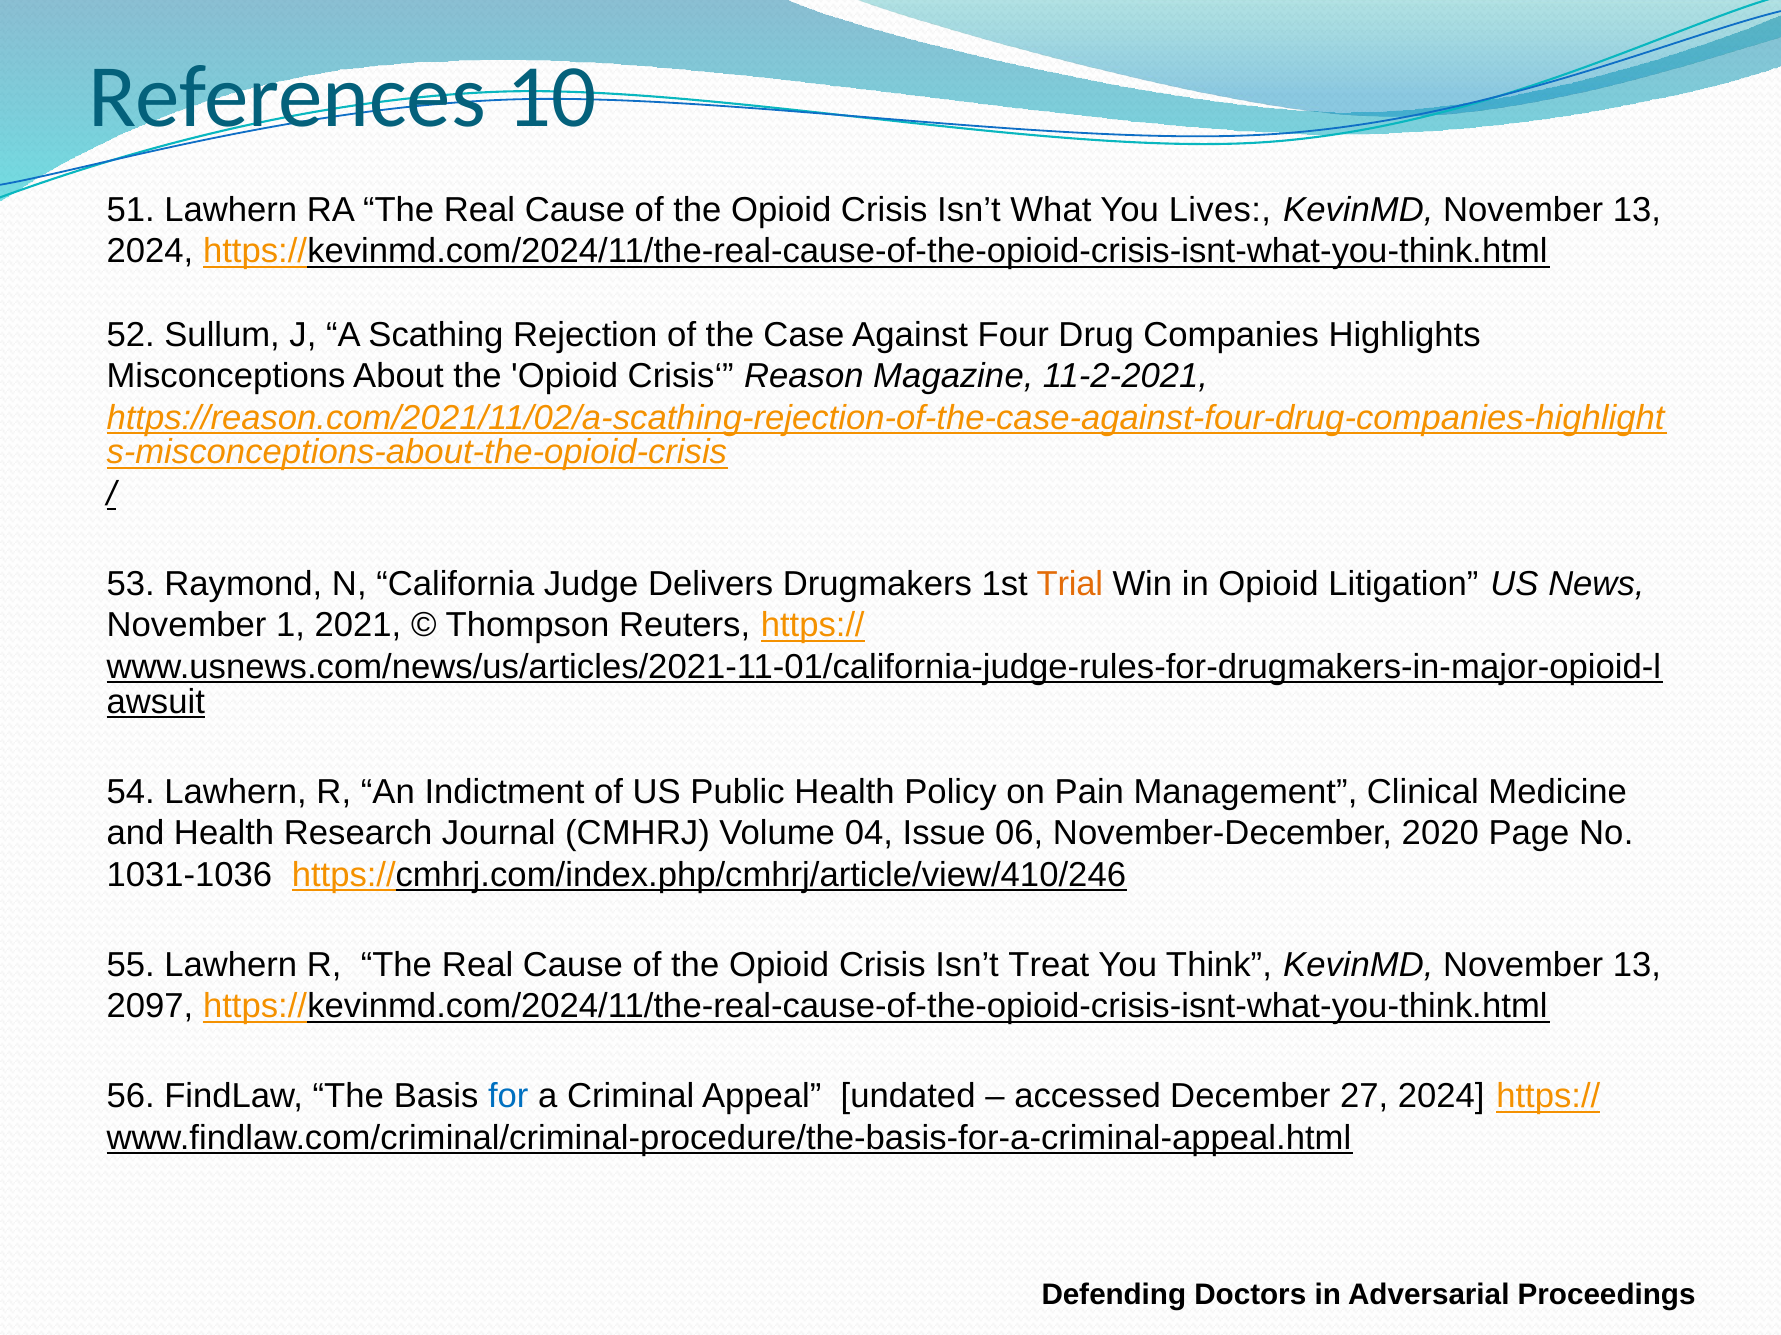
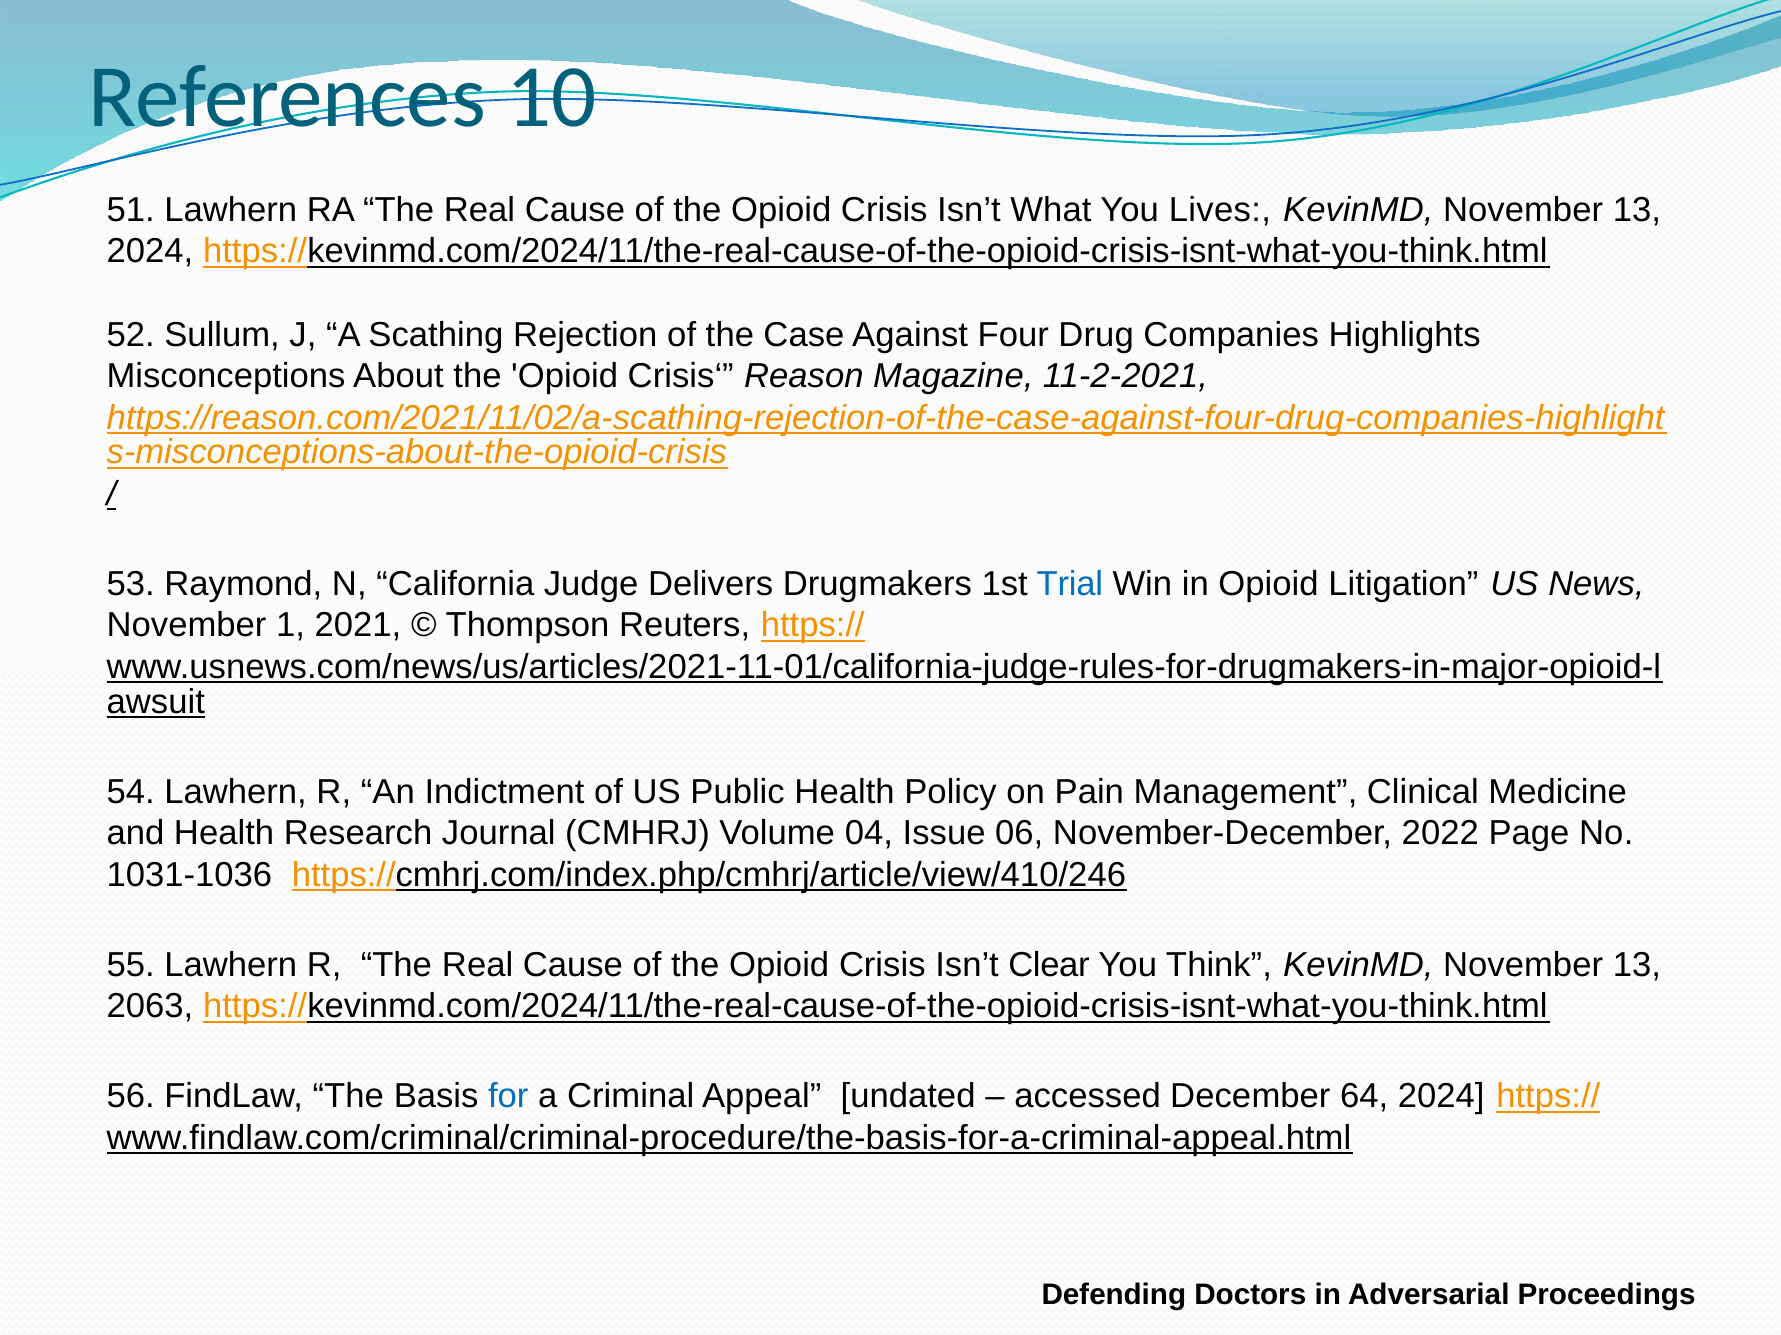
Trial colour: orange -> blue (1070, 584)
2020: 2020 -> 2022 (1440, 834)
Treat: Treat -> Clear (1049, 965)
2097: 2097 -> 2063 (150, 1007)
27: 27 -> 64 (1364, 1097)
